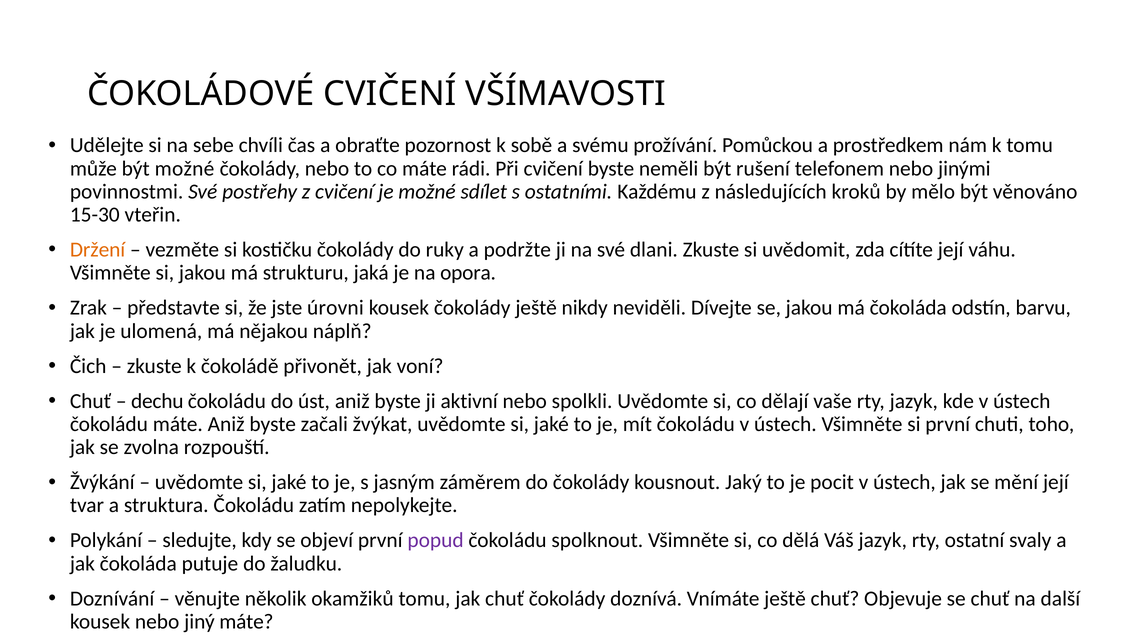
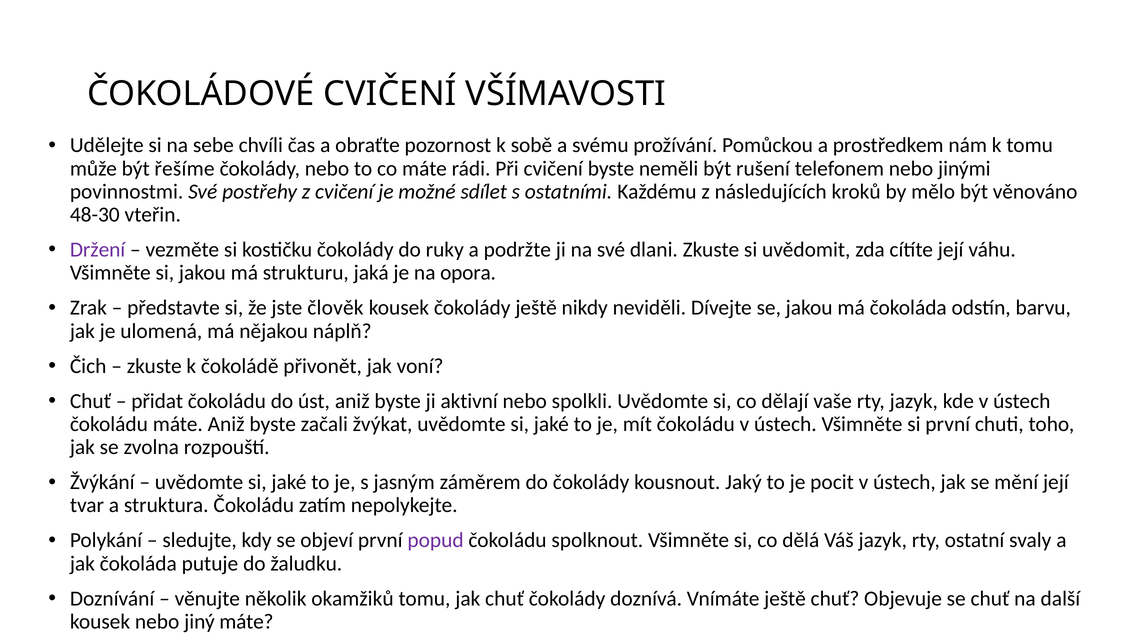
být možné: možné -> řešíme (185, 169)
15-30: 15-30 -> 48-30 (95, 215)
Držení colour: orange -> purple (98, 250)
úrovni: úrovni -> člověk (335, 308)
dechu: dechu -> přidat (157, 401)
